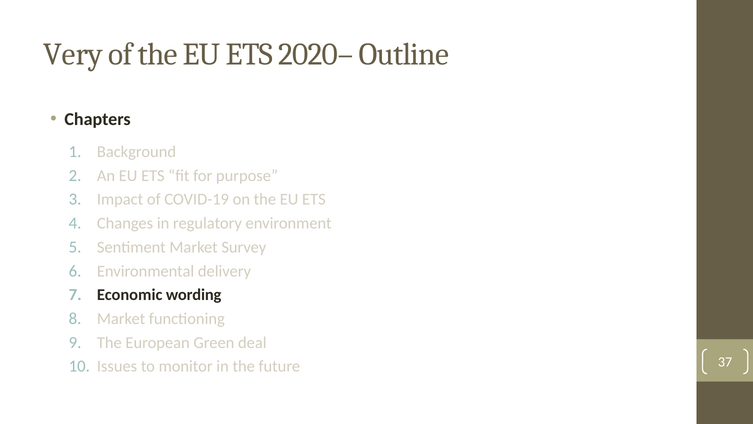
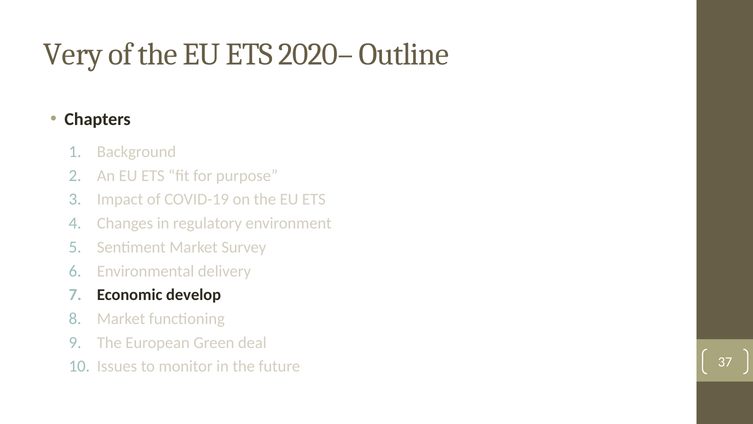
wording: wording -> develop (194, 295)
